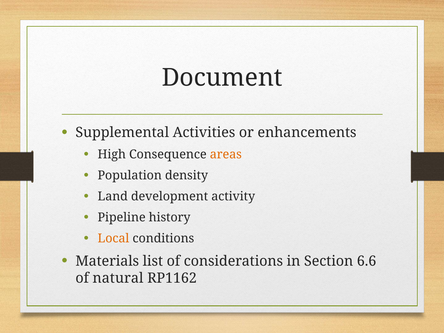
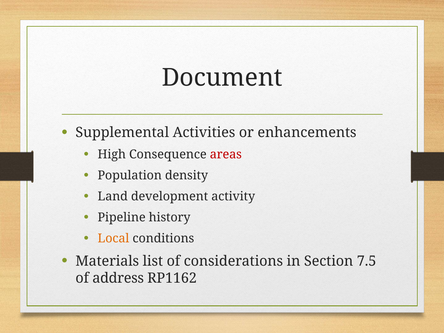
areas colour: orange -> red (226, 155)
6.6: 6.6 -> 7.5 (367, 261)
natural: natural -> address (118, 278)
